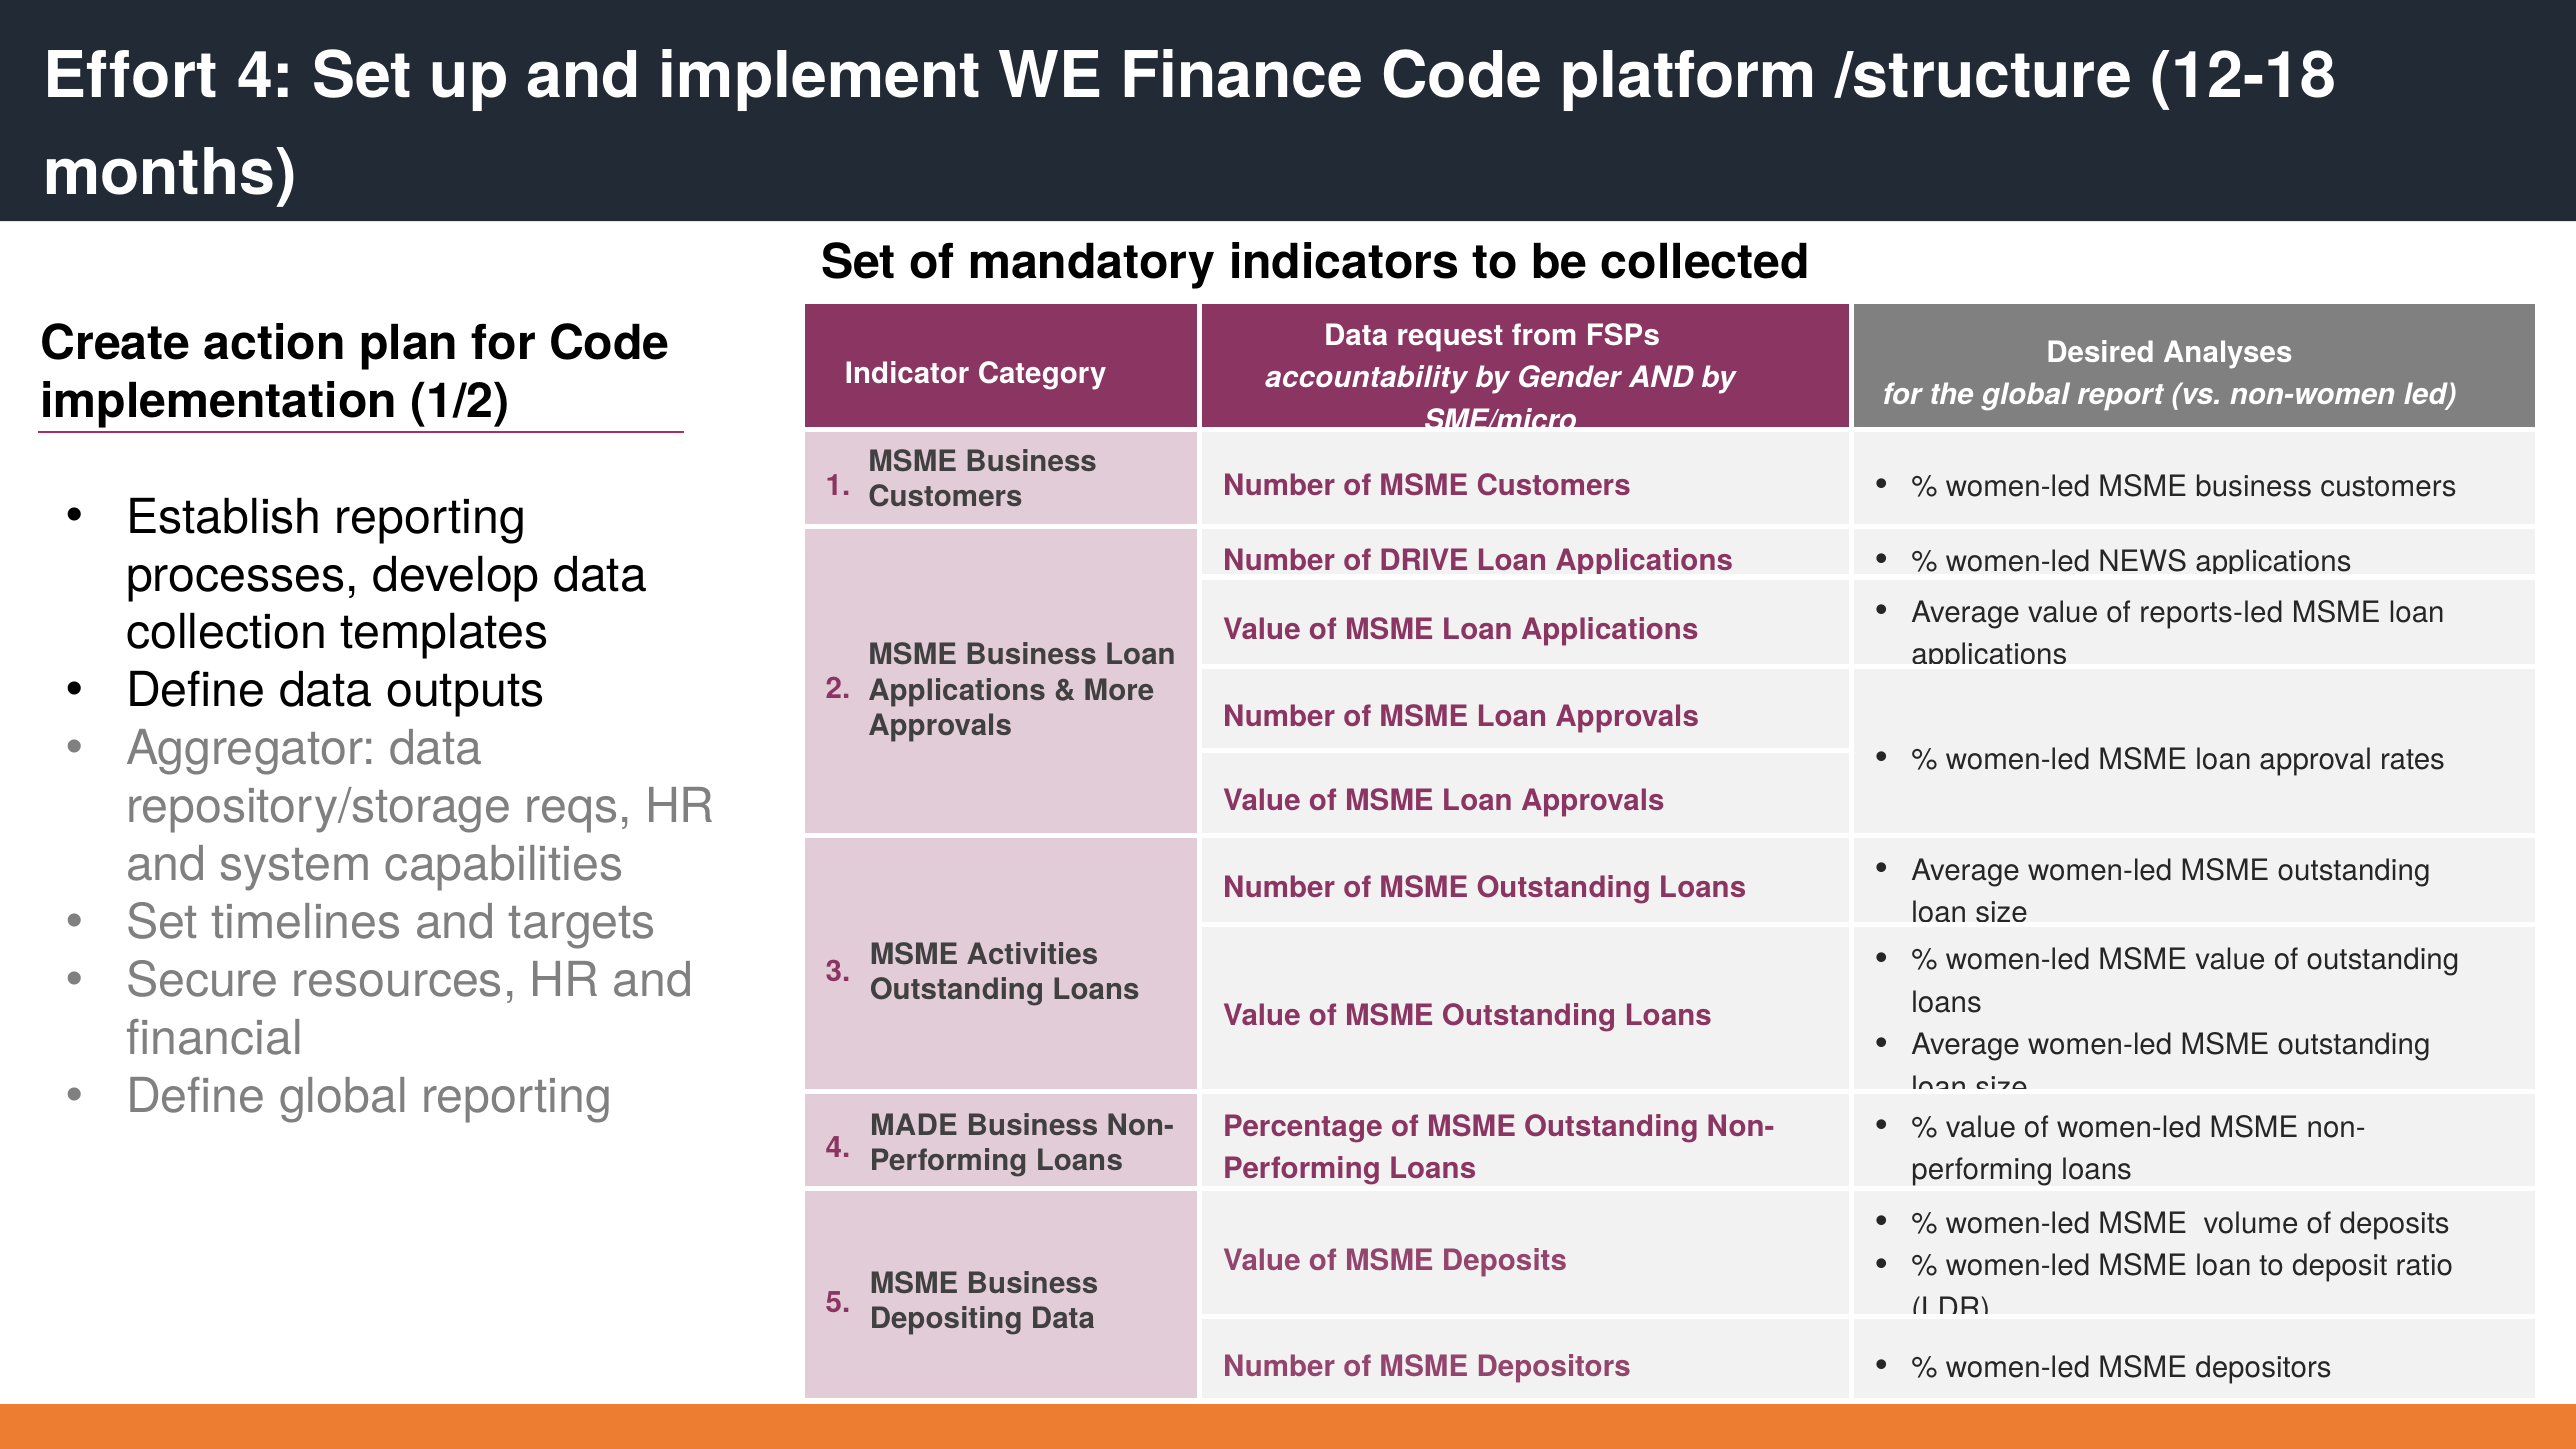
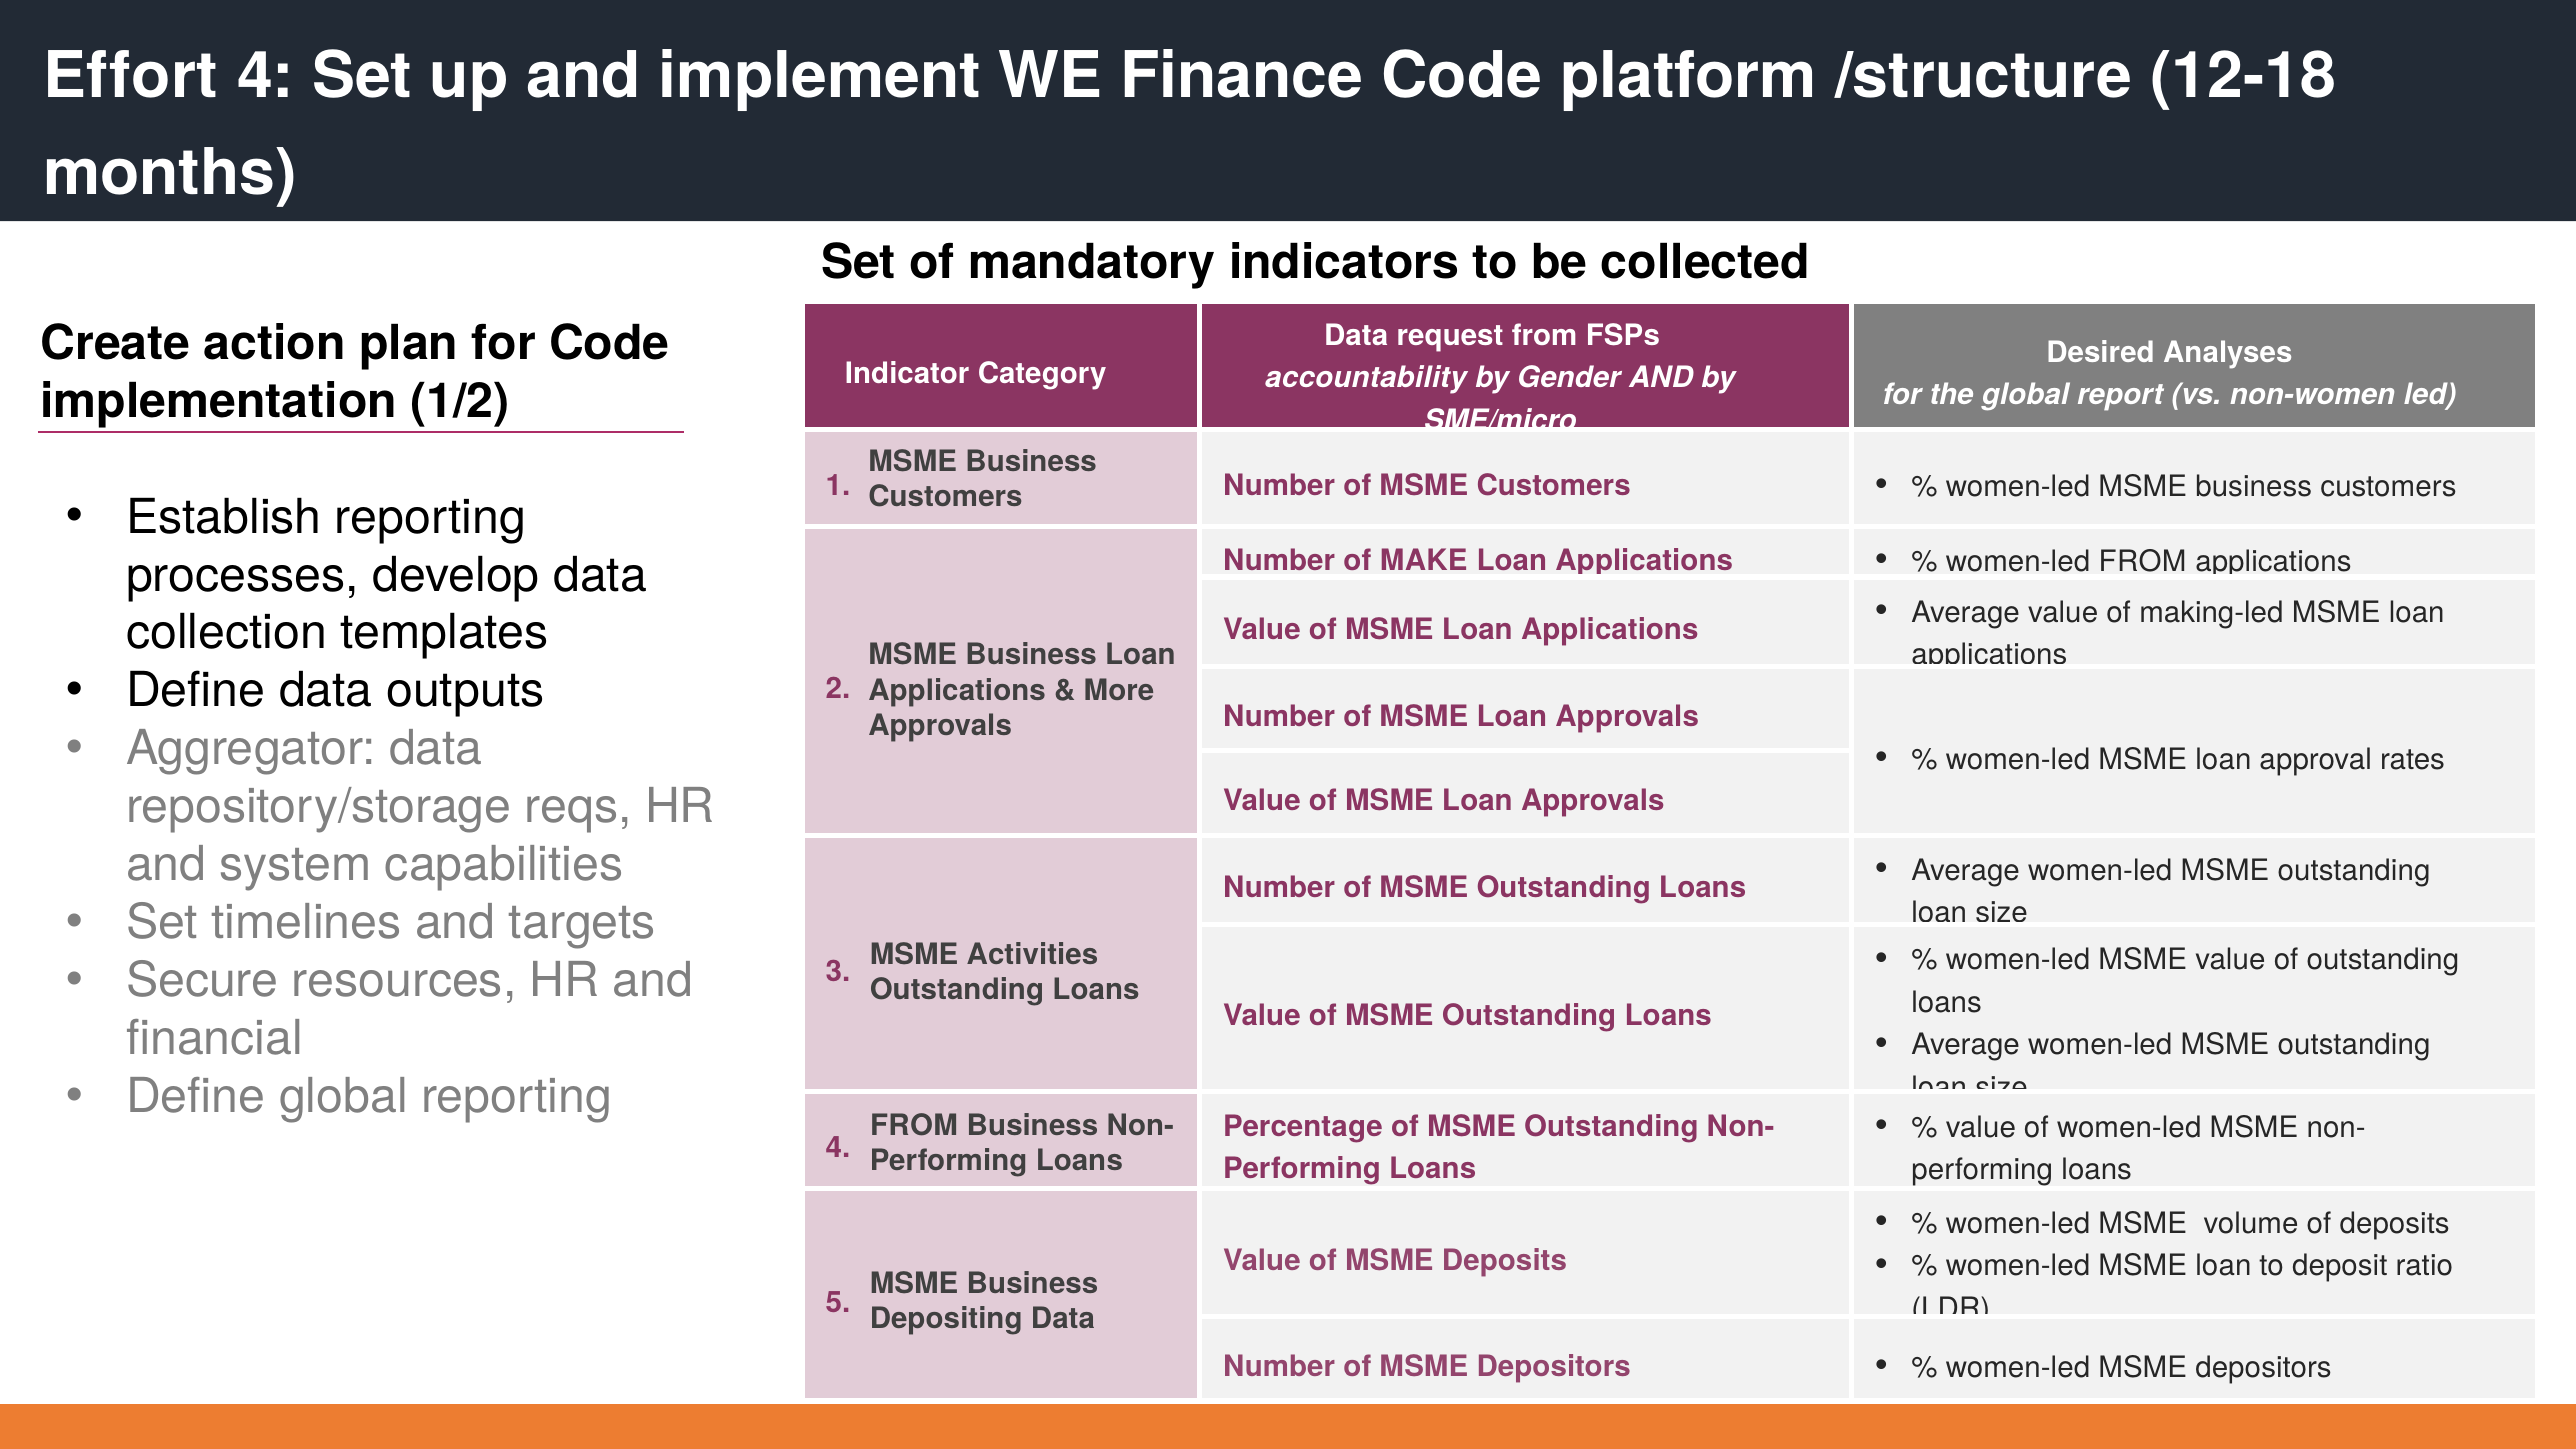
DRIVE: DRIVE -> MAKE (1424, 561)
women-led NEWS: NEWS -> FROM (2143, 562)
reports-led: reports-led -> making-led (2211, 612)
MADE: MADE -> FROM (914, 1126)
